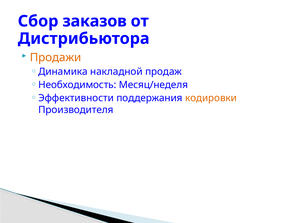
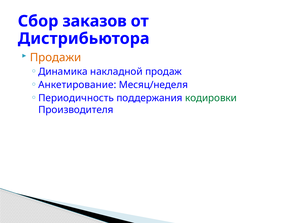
Необходимость: Необходимость -> Анкетирование (77, 85)
Эффективности: Эффективности -> Периодичность (76, 98)
кодировки colour: orange -> green (211, 98)
